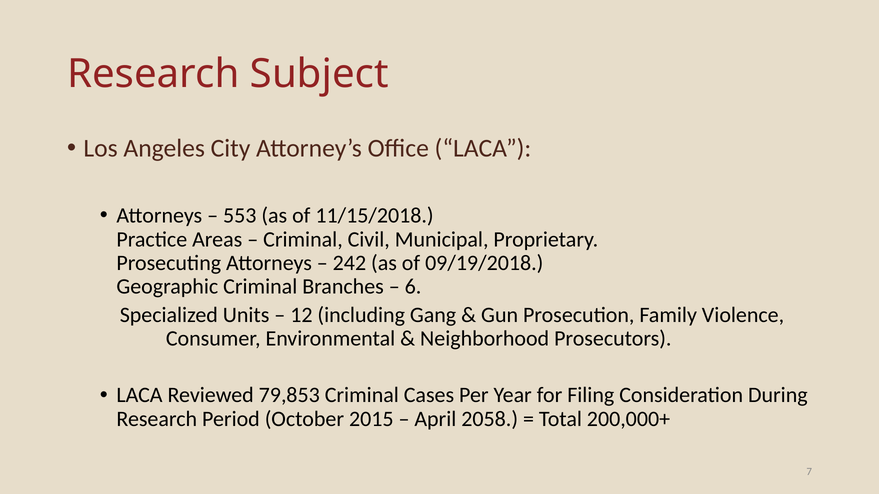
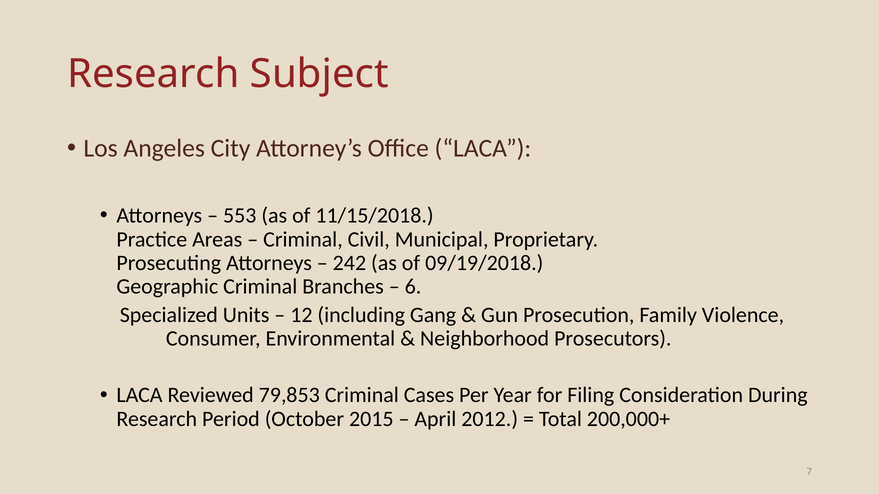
2058: 2058 -> 2012 (490, 419)
